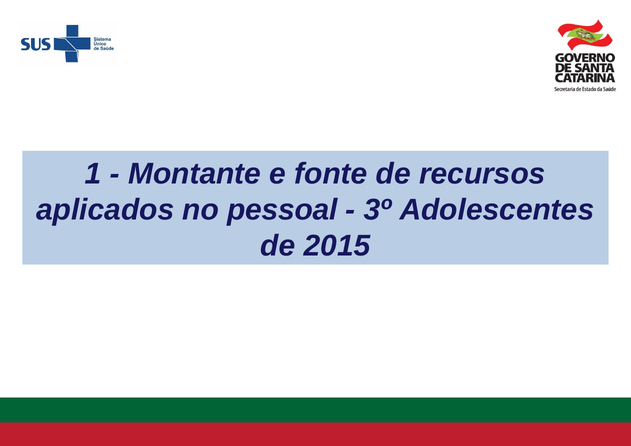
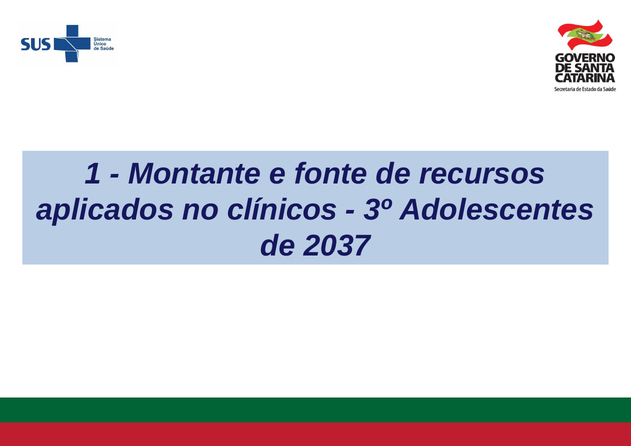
pessoal: pessoal -> clínicos (282, 210)
2015: 2015 -> 2037 (337, 246)
